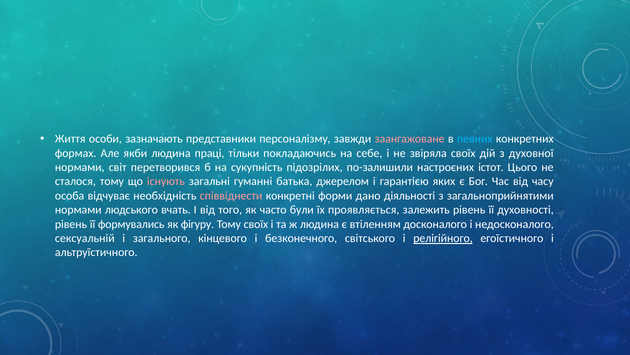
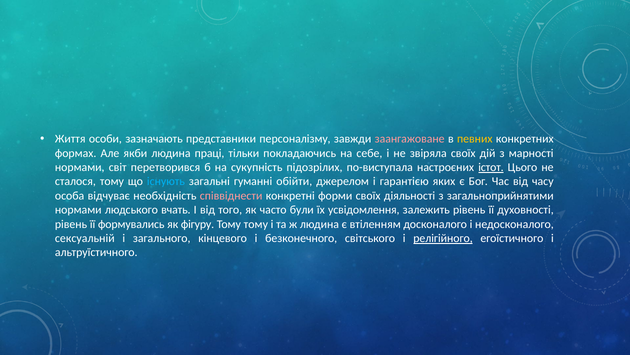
певних colour: light blue -> yellow (475, 139)
духовної: духовної -> марності (531, 153)
по-залишили: по-залишили -> по-виступала (380, 167)
істот underline: none -> present (491, 167)
існують colour: pink -> light blue (166, 181)
батька: батька -> обійти (294, 181)
форми дано: дано -> своїх (368, 195)
проявляється: проявляється -> усвідомлення (364, 210)
Тому своїх: своїх -> тому (256, 224)
